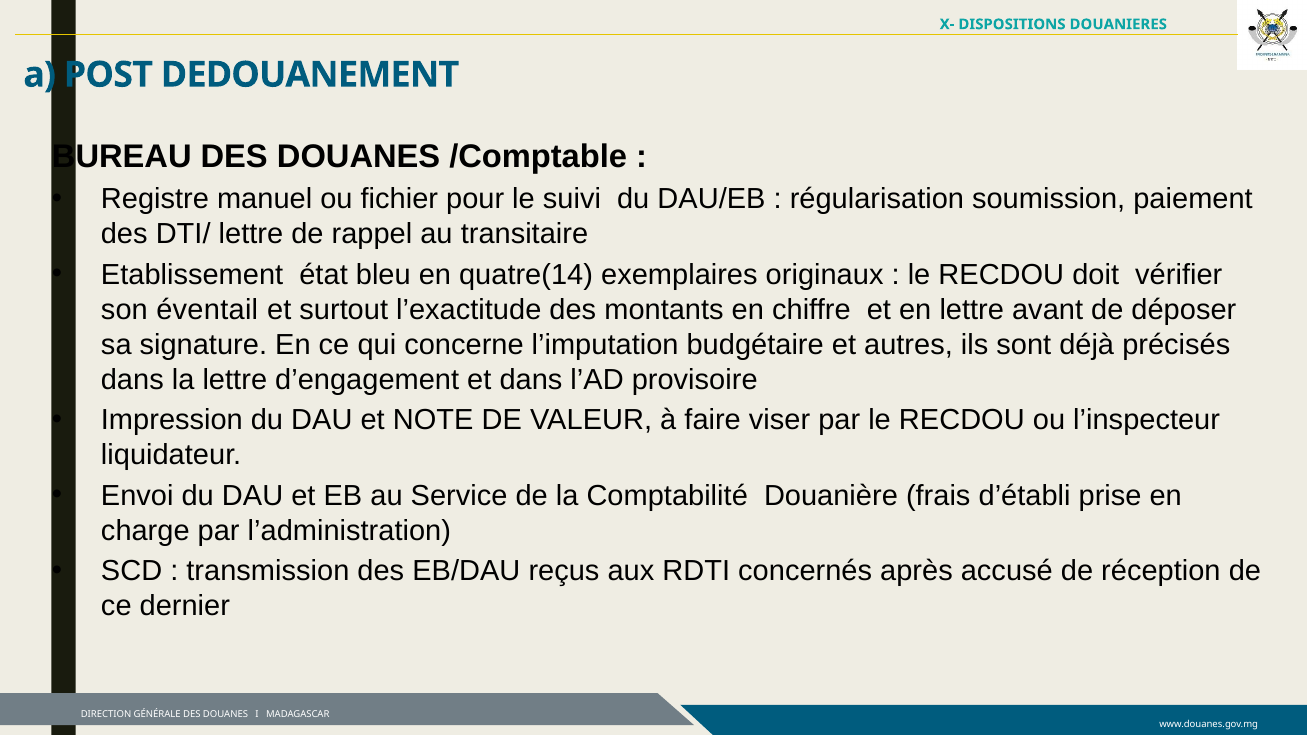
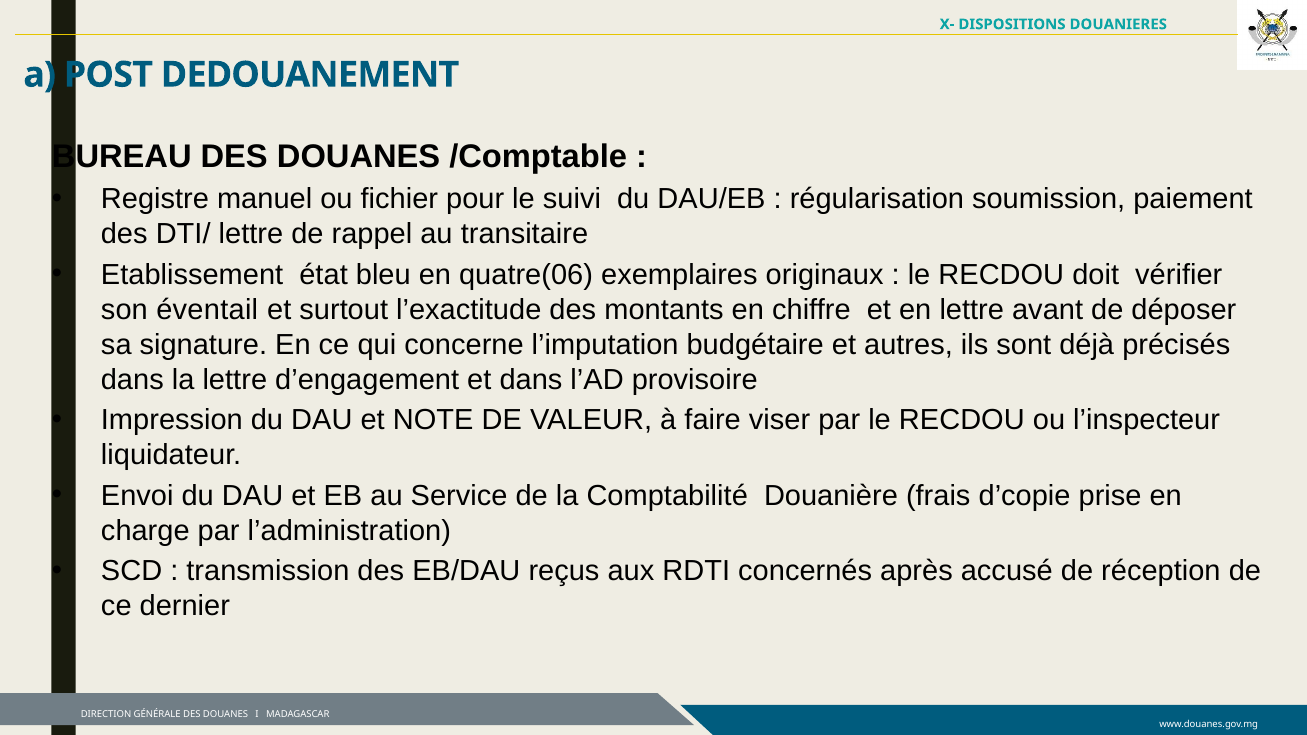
quatre(14: quatre(14 -> quatre(06 (526, 275)
d’établi: d’établi -> d’copie (1025, 496)
